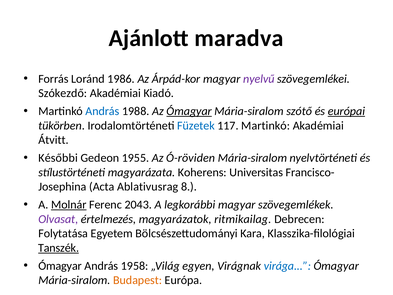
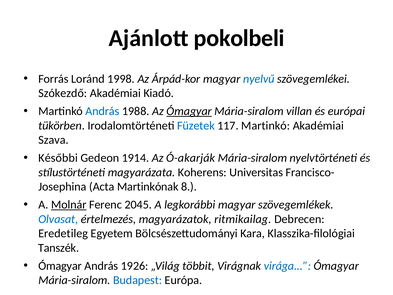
maradva: maradva -> pokolbeli (239, 38)
1986: 1986 -> 1998 (121, 79)
nyelvű colour: purple -> blue (259, 79)
szótő: szótő -> villan (299, 111)
európai underline: present -> none (346, 111)
Átvitt: Átvitt -> Szava (53, 140)
1955: 1955 -> 1914 (135, 158)
Ó-röviden: Ó-röviden -> Ó-akarják (191, 158)
Ablativusrag: Ablativusrag -> Martinkónak (148, 187)
2043: 2043 -> 2045 (138, 205)
Olvasat colour: purple -> blue (58, 219)
Folytatása: Folytatása -> Eredetileg (63, 233)
Tanszék underline: present -> none (59, 248)
1958: 1958 -> 1926 (135, 266)
egyen: egyen -> többit (199, 266)
Budapest colour: orange -> blue (138, 280)
